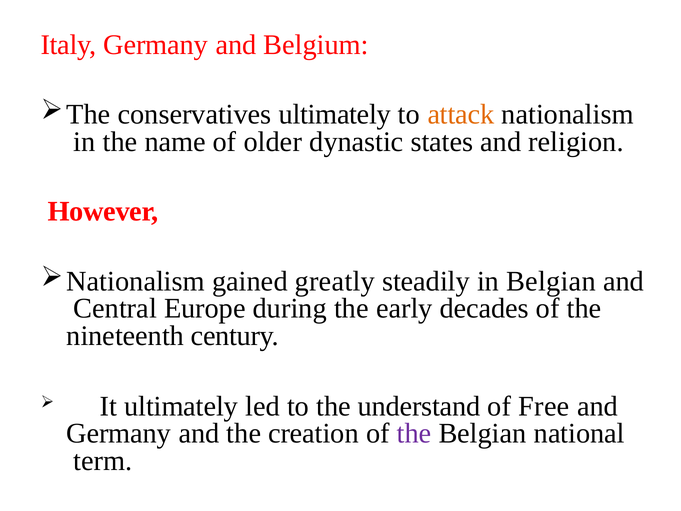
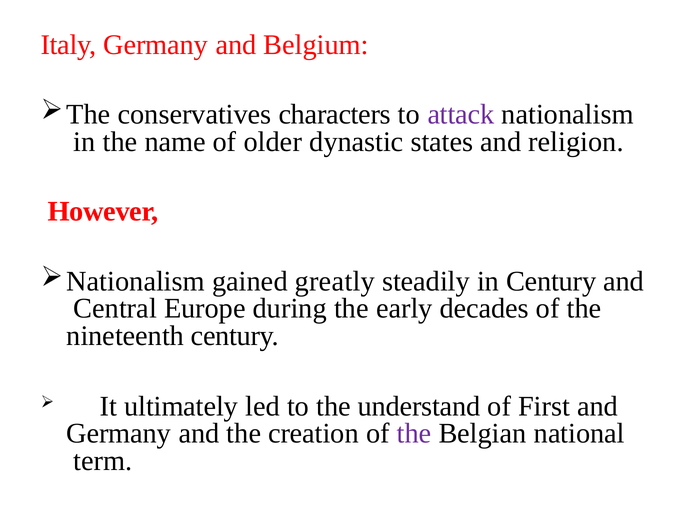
conservatives ultimately: ultimately -> characters (335, 114)
attack colour: orange -> purple (461, 114)
in Belgian: Belgian -> Century (551, 281)
Free: Free -> First (544, 406)
